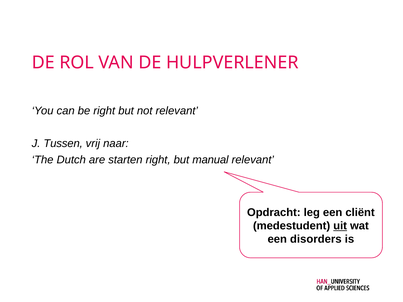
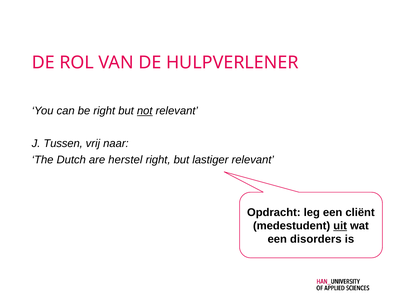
not underline: none -> present (145, 111)
starten: starten -> herstel (125, 160)
manual: manual -> lastiger (210, 160)
